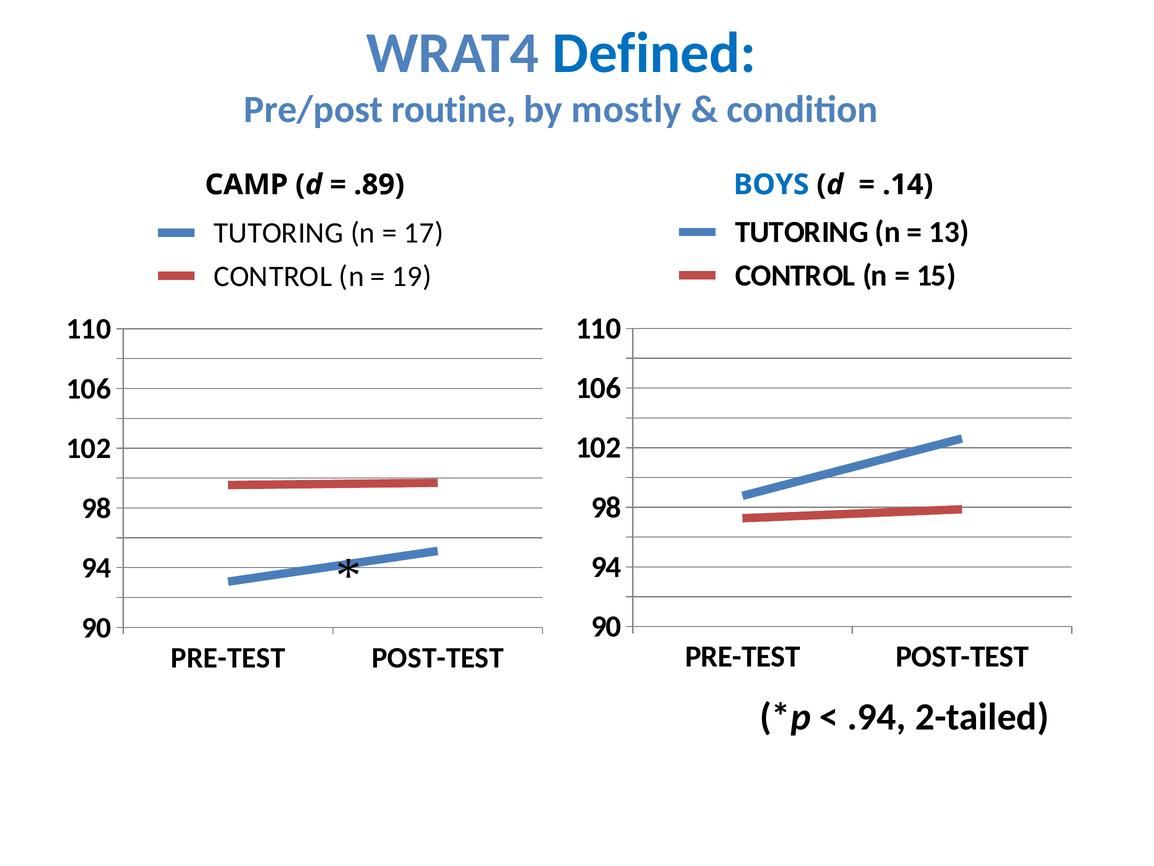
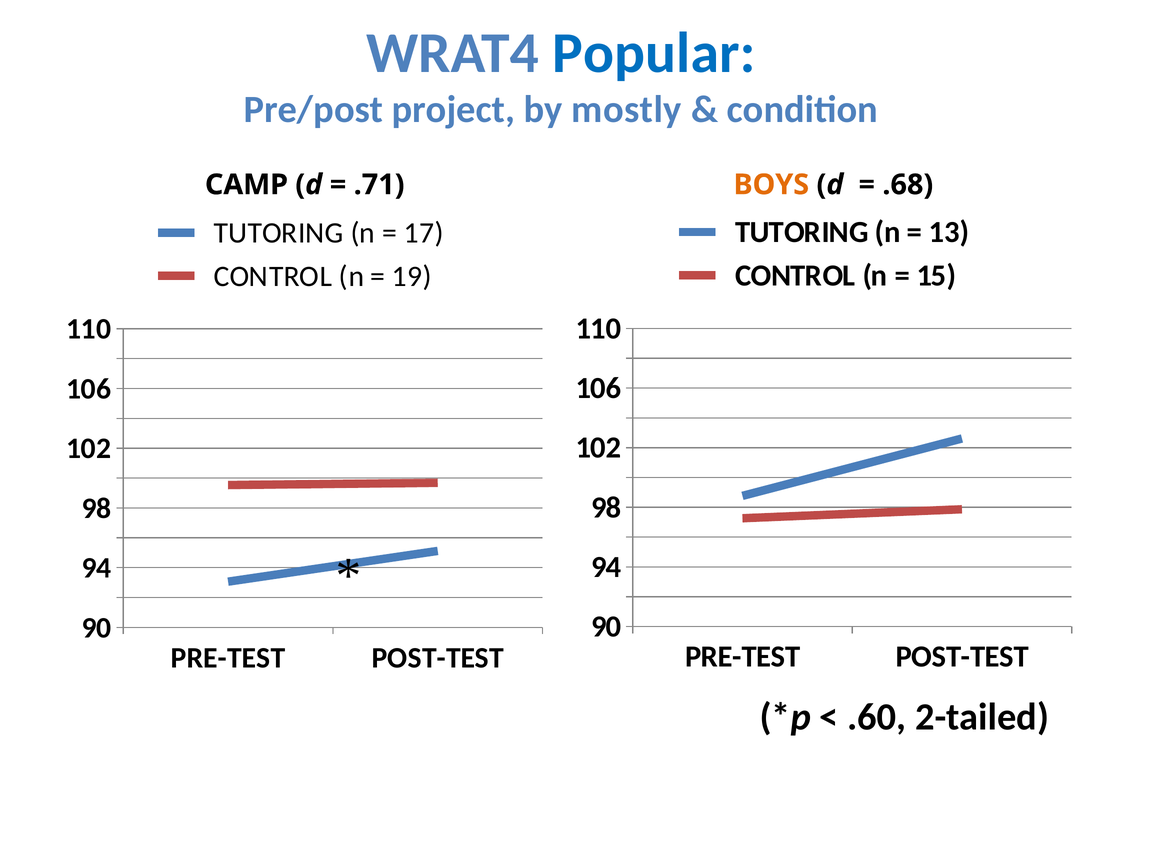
Defined: Defined -> Popular (654, 53)
routine: routine -> project (453, 110)
.89: .89 -> .71 (379, 185)
BOYS colour: blue -> orange (771, 185)
.14: .14 -> .68 (908, 185)
.94: .94 -> .60 (877, 717)
